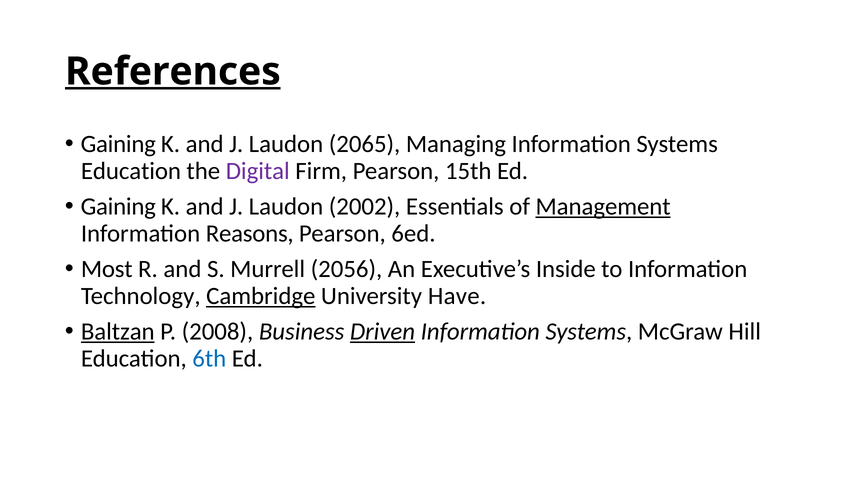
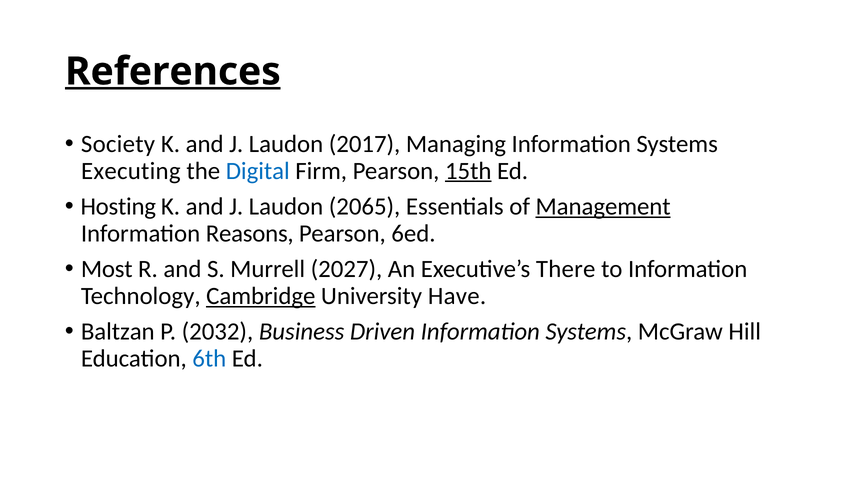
Gaining: Gaining -> Society (118, 144)
2065: 2065 -> 2017 (365, 144)
Education: Education -> Executing (131, 171)
Digital colour: purple -> blue (258, 171)
15th underline: none -> present (468, 171)
Gaining: Gaining -> Hosting (118, 207)
2002: 2002 -> 2065 (365, 207)
2056: 2056 -> 2027 (346, 269)
Inside: Inside -> There (566, 269)
Baltzan underline: present -> none (118, 332)
2008: 2008 -> 2032 (217, 332)
Driven underline: present -> none (383, 332)
